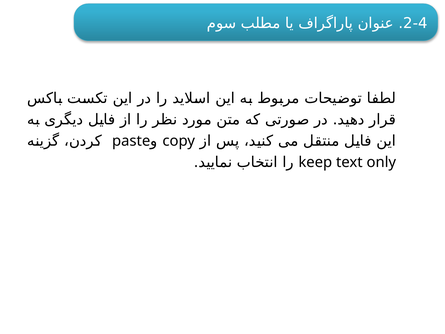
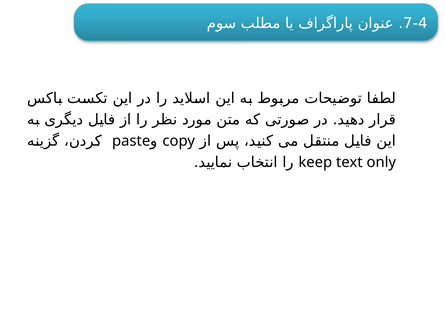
2-4: 2-4 -> 7-4 (415, 23)
